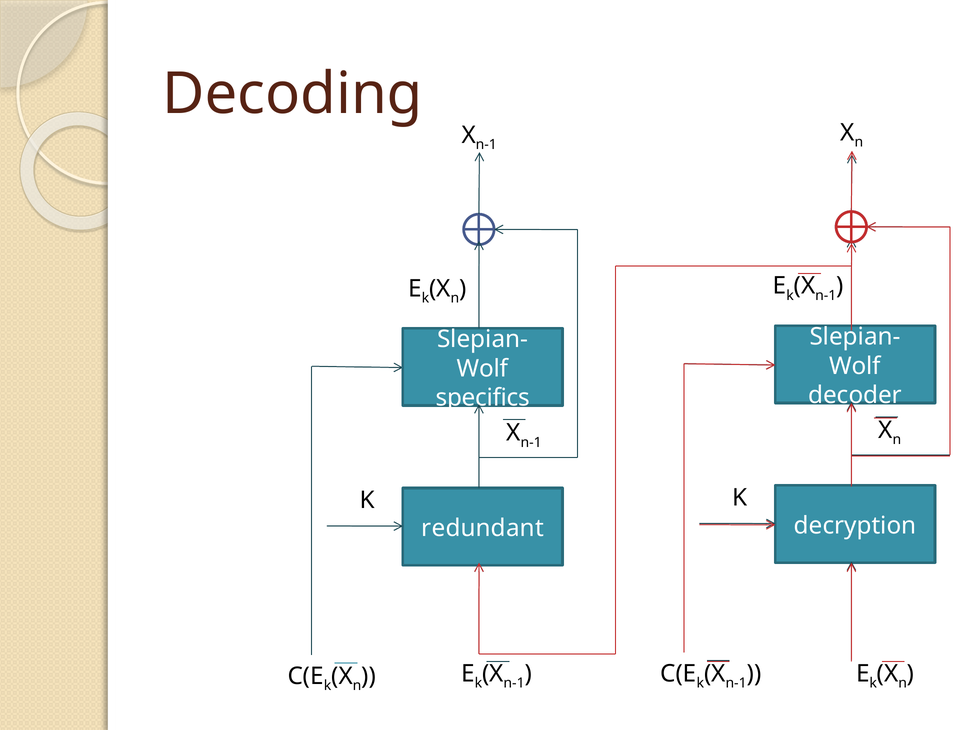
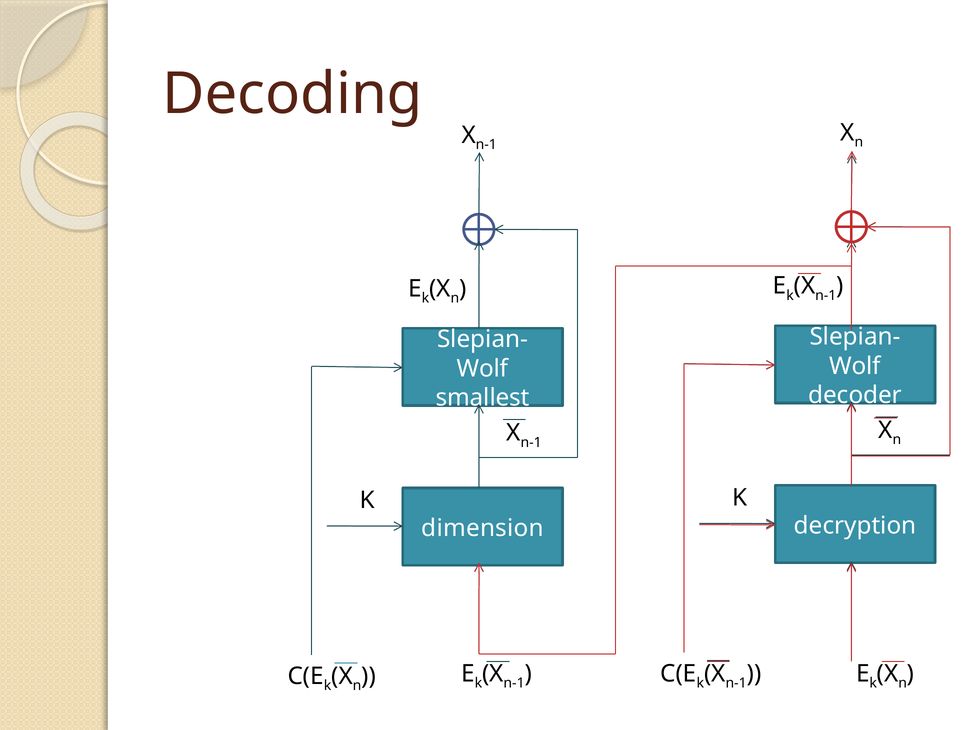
specifics: specifics -> smallest (483, 398)
redundant: redundant -> dimension (483, 528)
